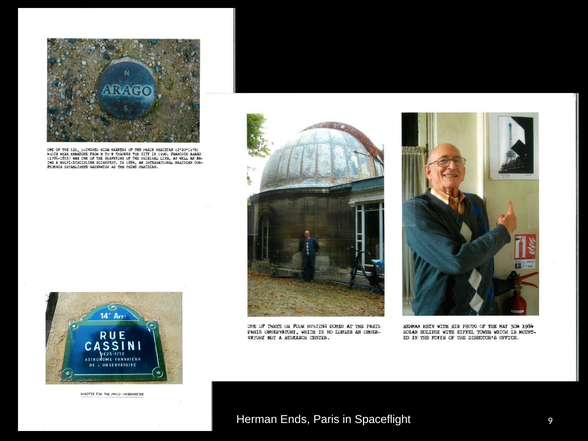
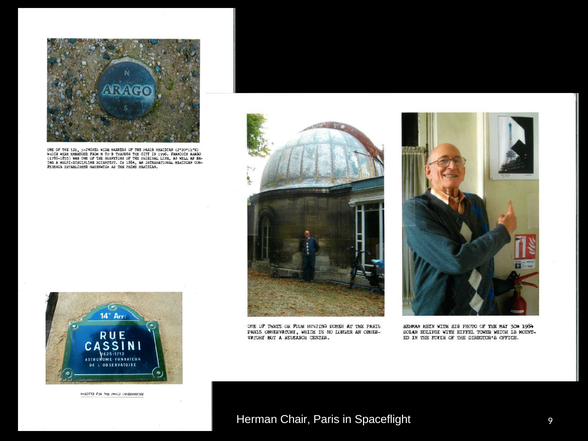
Ends: Ends -> Chair (295, 419)
